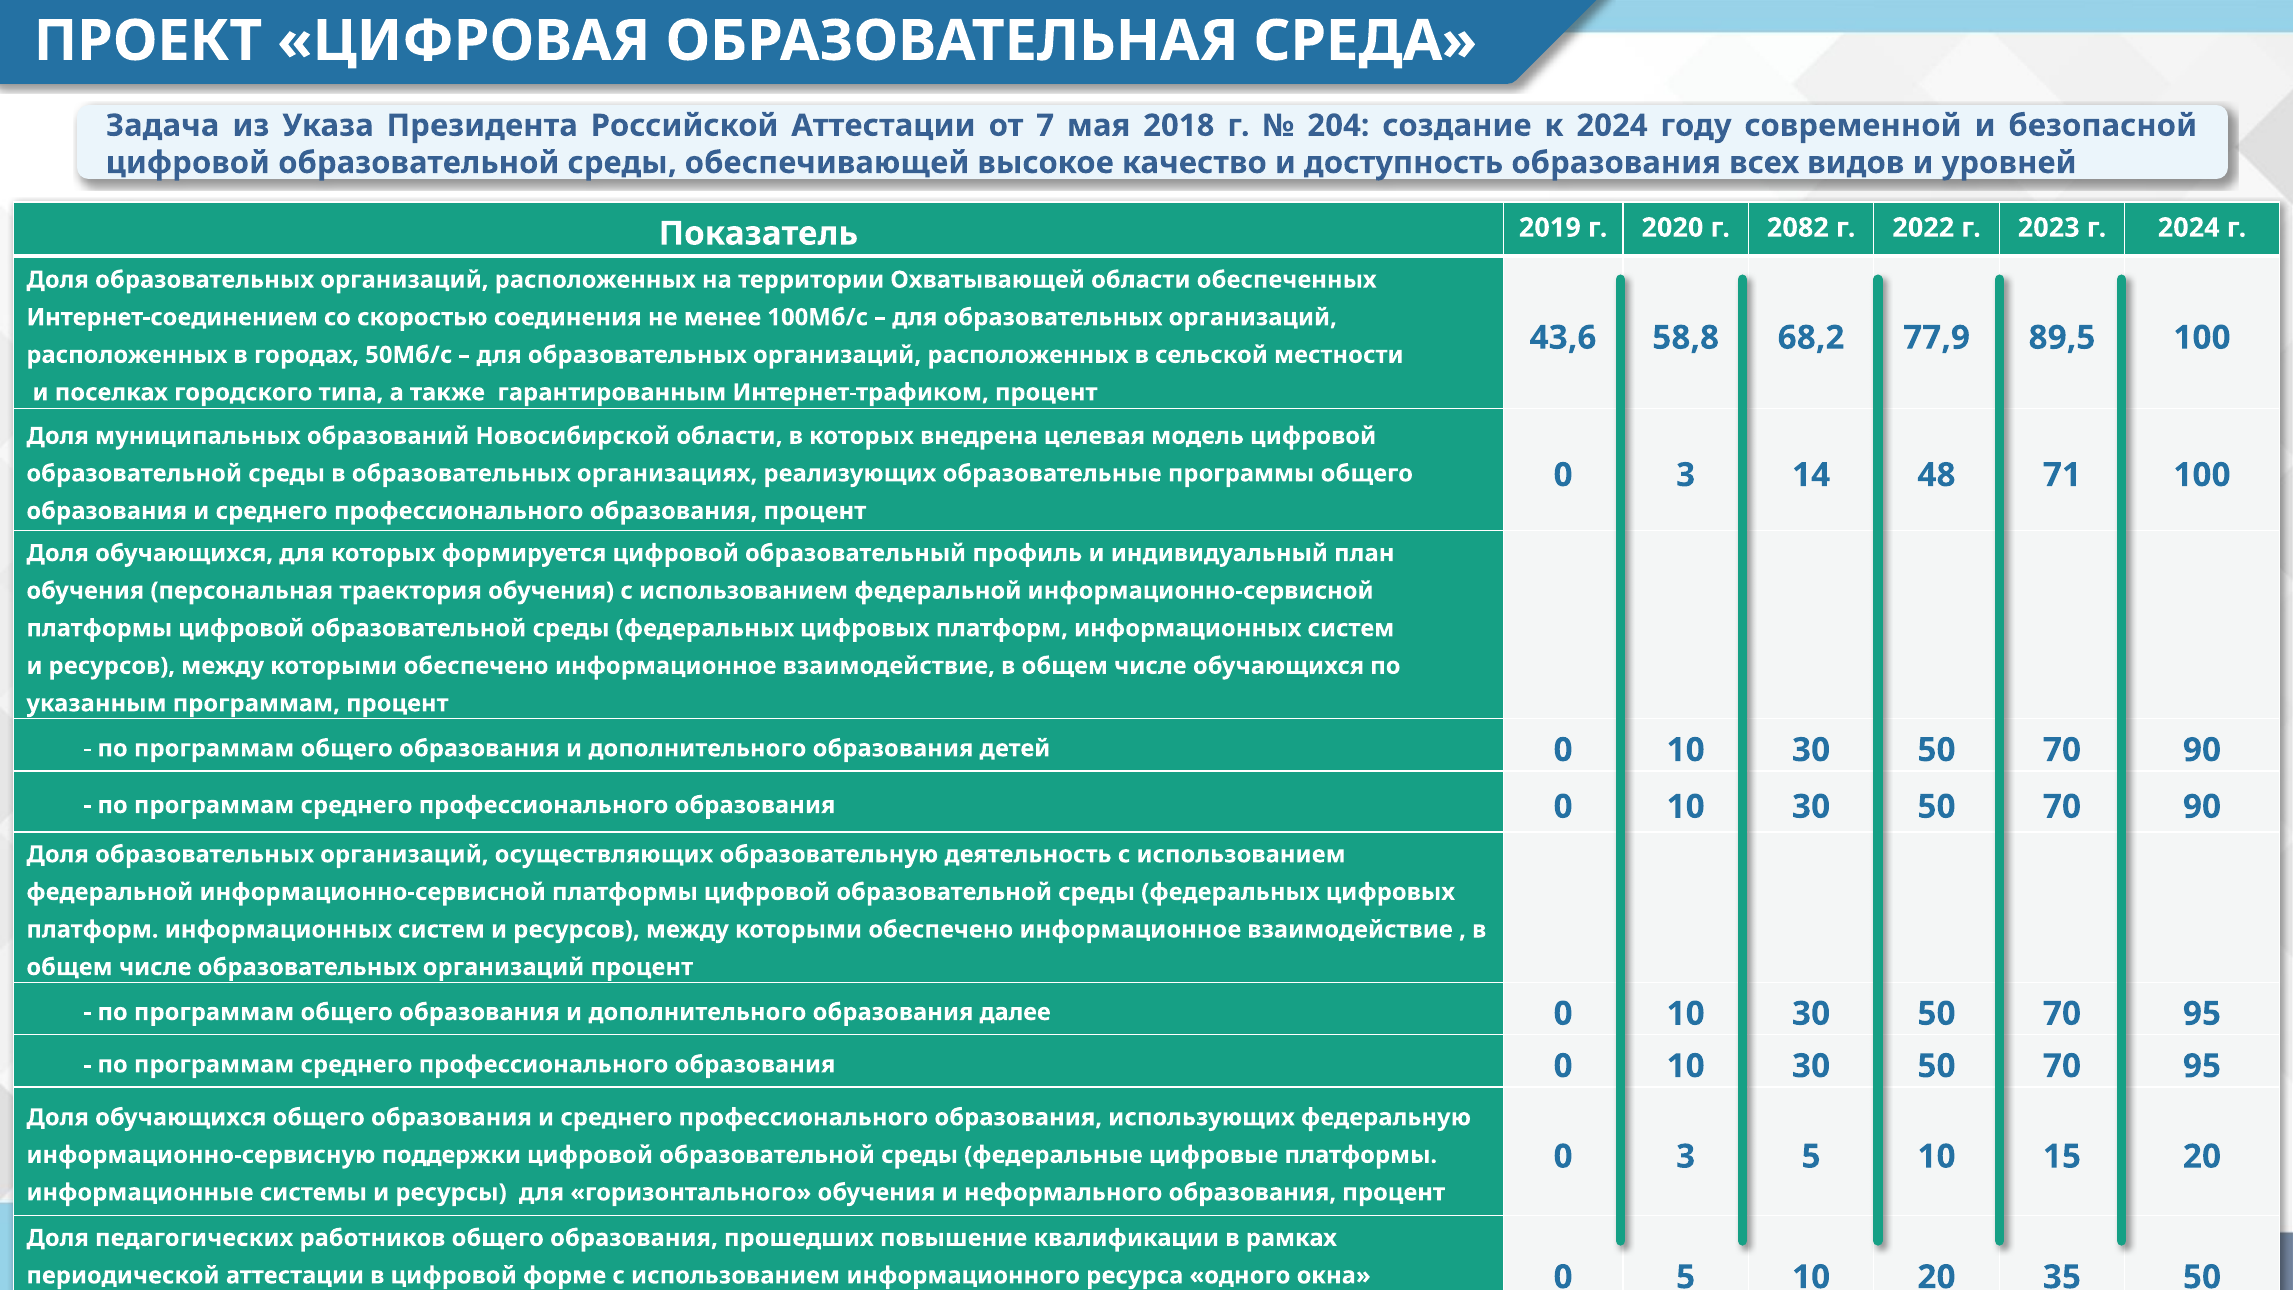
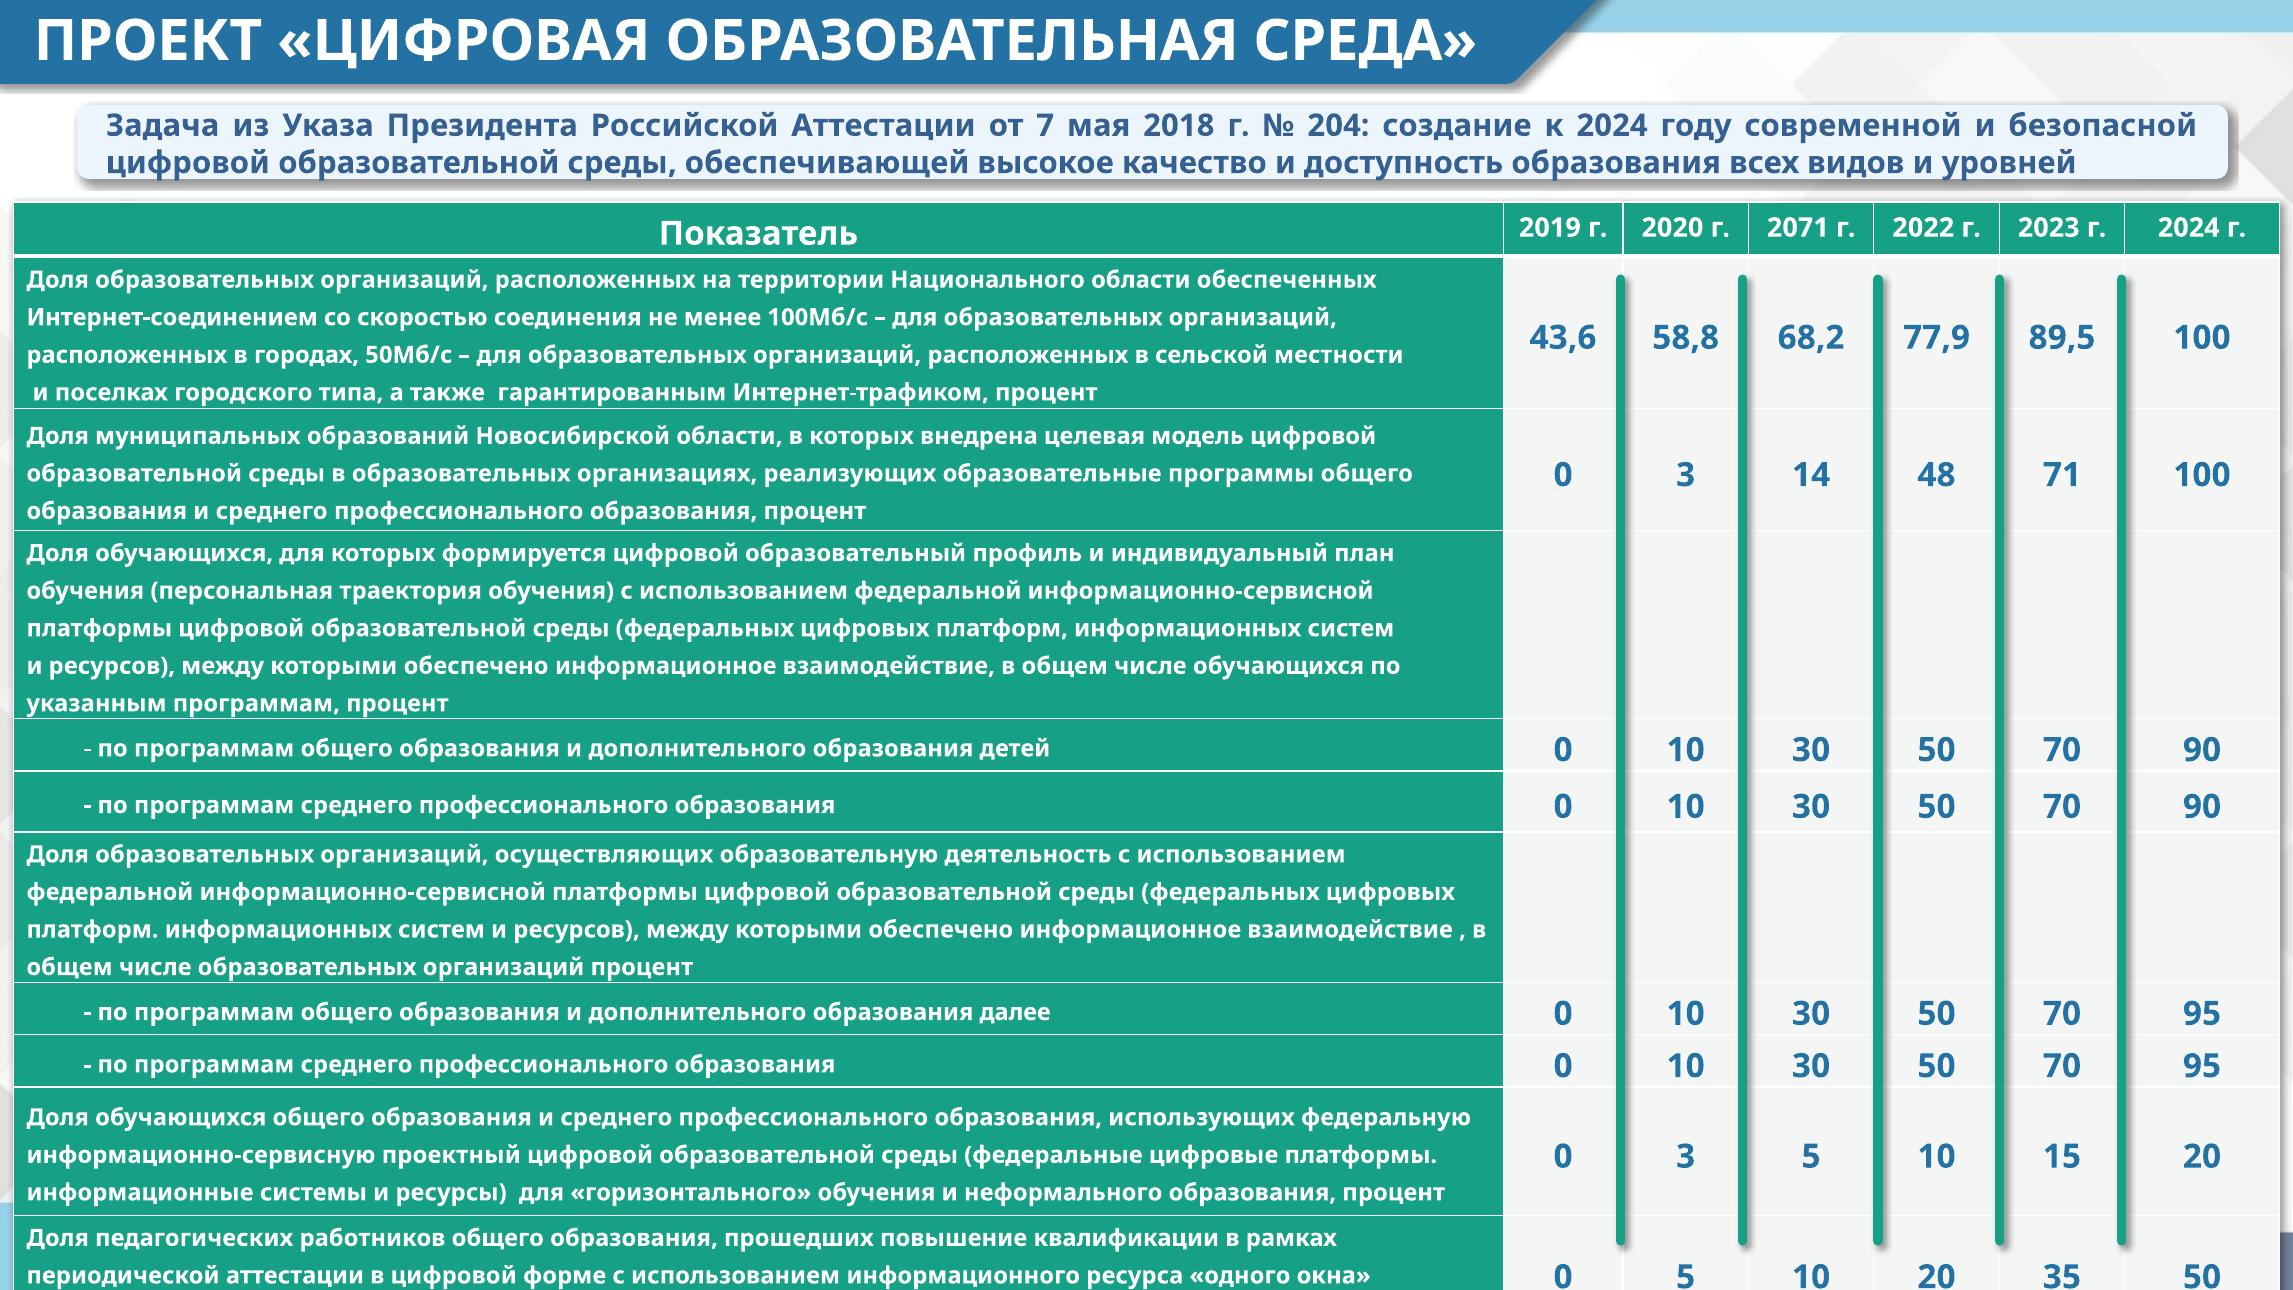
2082: 2082 -> 2071 (1798, 228)
Охватывающей: Охватывающей -> Национального (988, 280)
поддержки: поддержки -> проектный (451, 1155)
